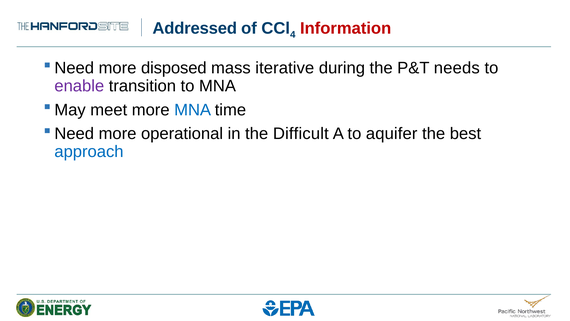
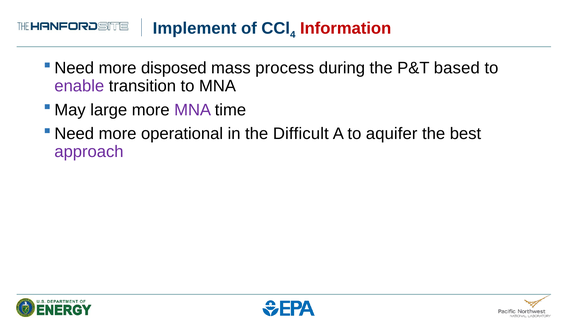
Addressed: Addressed -> Implement (195, 28)
iterative: iterative -> process (285, 68)
needs: needs -> based (457, 68)
meet: meet -> large (109, 110)
MNA colour: blue -> purple (193, 110)
approach colour: blue -> purple (89, 152)
